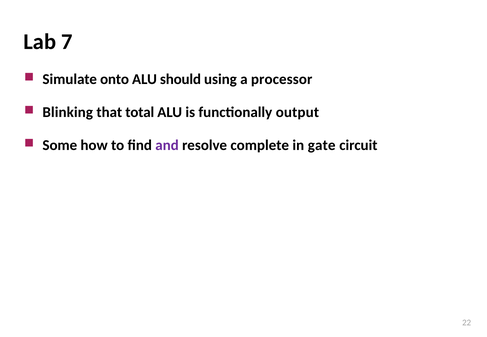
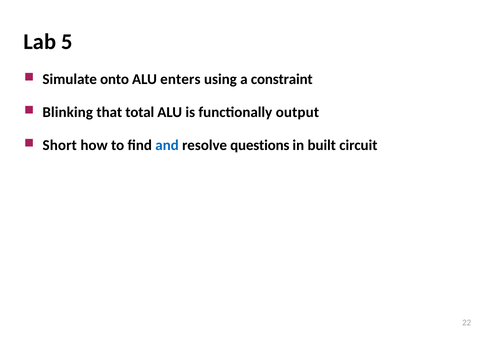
7: 7 -> 5 (67, 42)
should: should -> enters (180, 79)
processor: processor -> constraint (282, 79)
Some: Some -> Short (60, 145)
and colour: purple -> blue (167, 145)
complete: complete -> questions (260, 145)
gate: gate -> built (322, 145)
